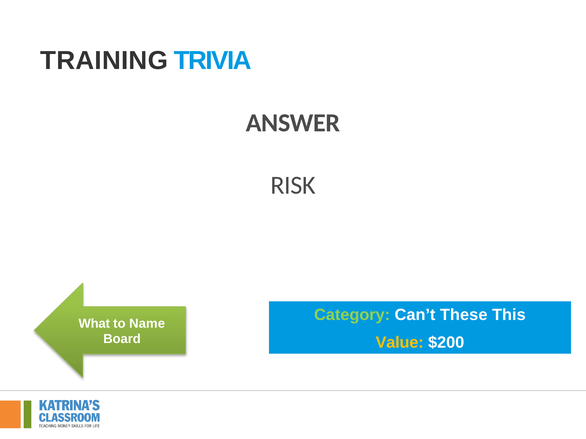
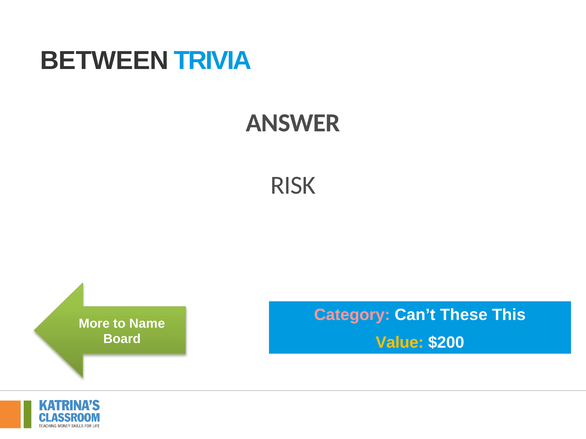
TRAINING: TRAINING -> BETWEEN (104, 61)
Category colour: light green -> pink (352, 315)
What: What -> More (94, 324)
